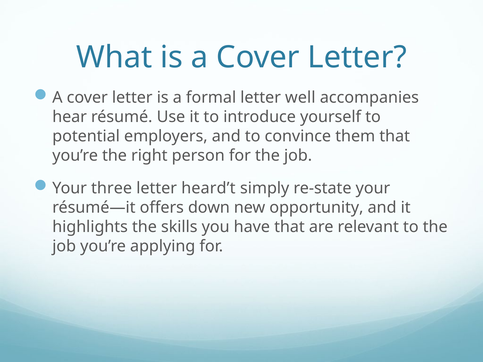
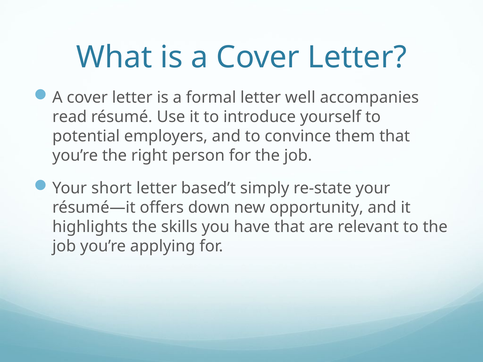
hear: hear -> read (70, 117)
three: three -> short (112, 188)
heard’t: heard’t -> based’t (208, 188)
